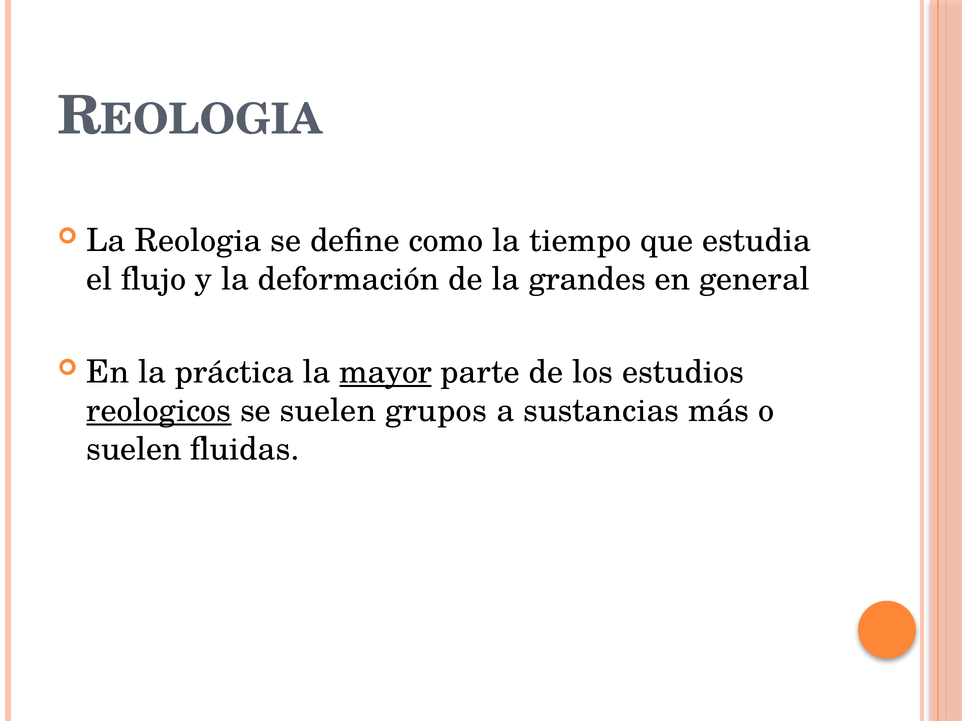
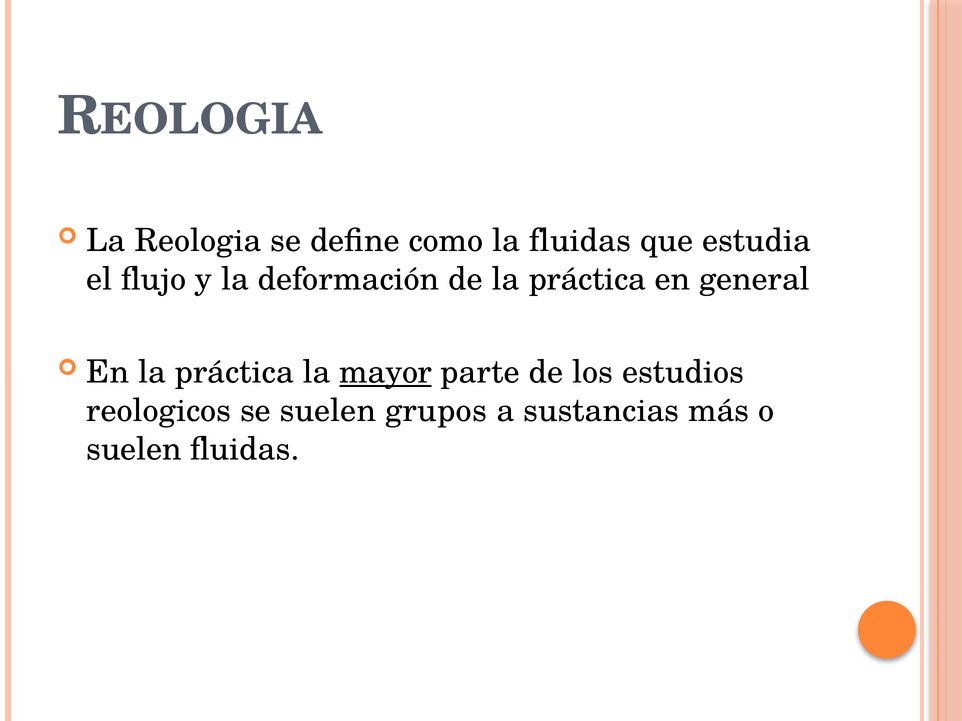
la tiempo: tiempo -> fluidas (580, 241)
de la grandes: grandes -> práctica (587, 280)
reologicos underline: present -> none (159, 411)
